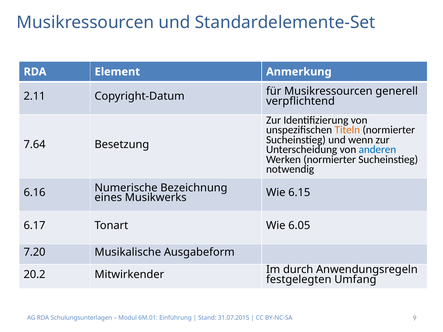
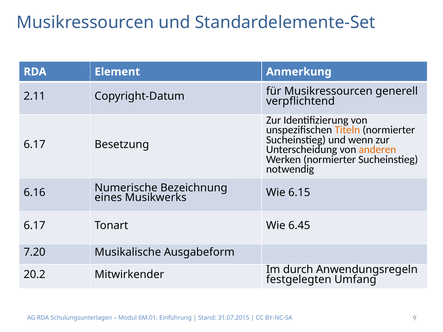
7.64: 7.64 -> 6.17 (35, 145)
anderen colour: blue -> orange (377, 150)
6.05: 6.05 -> 6.45 (299, 226)
